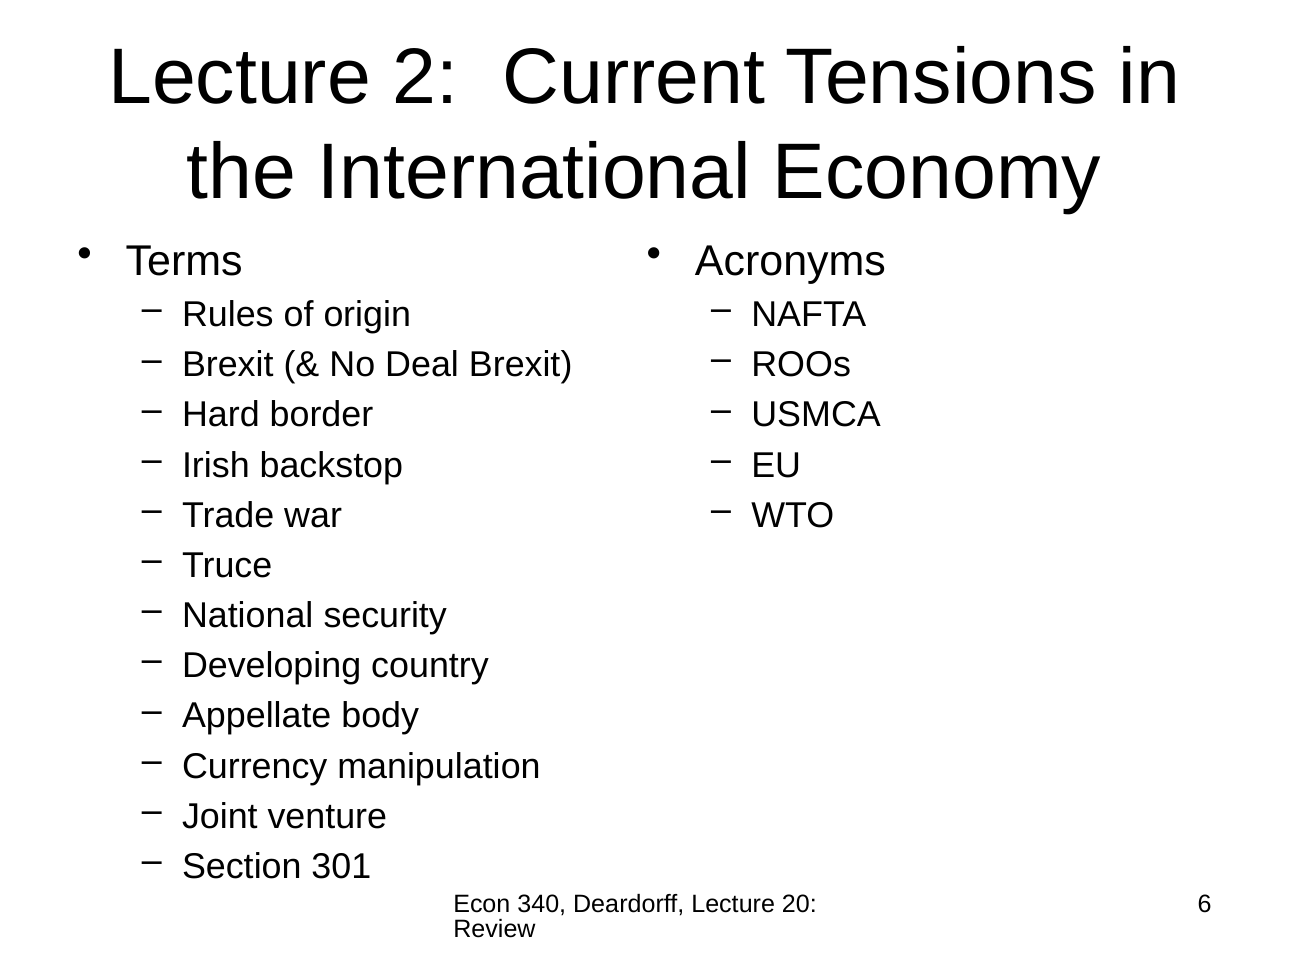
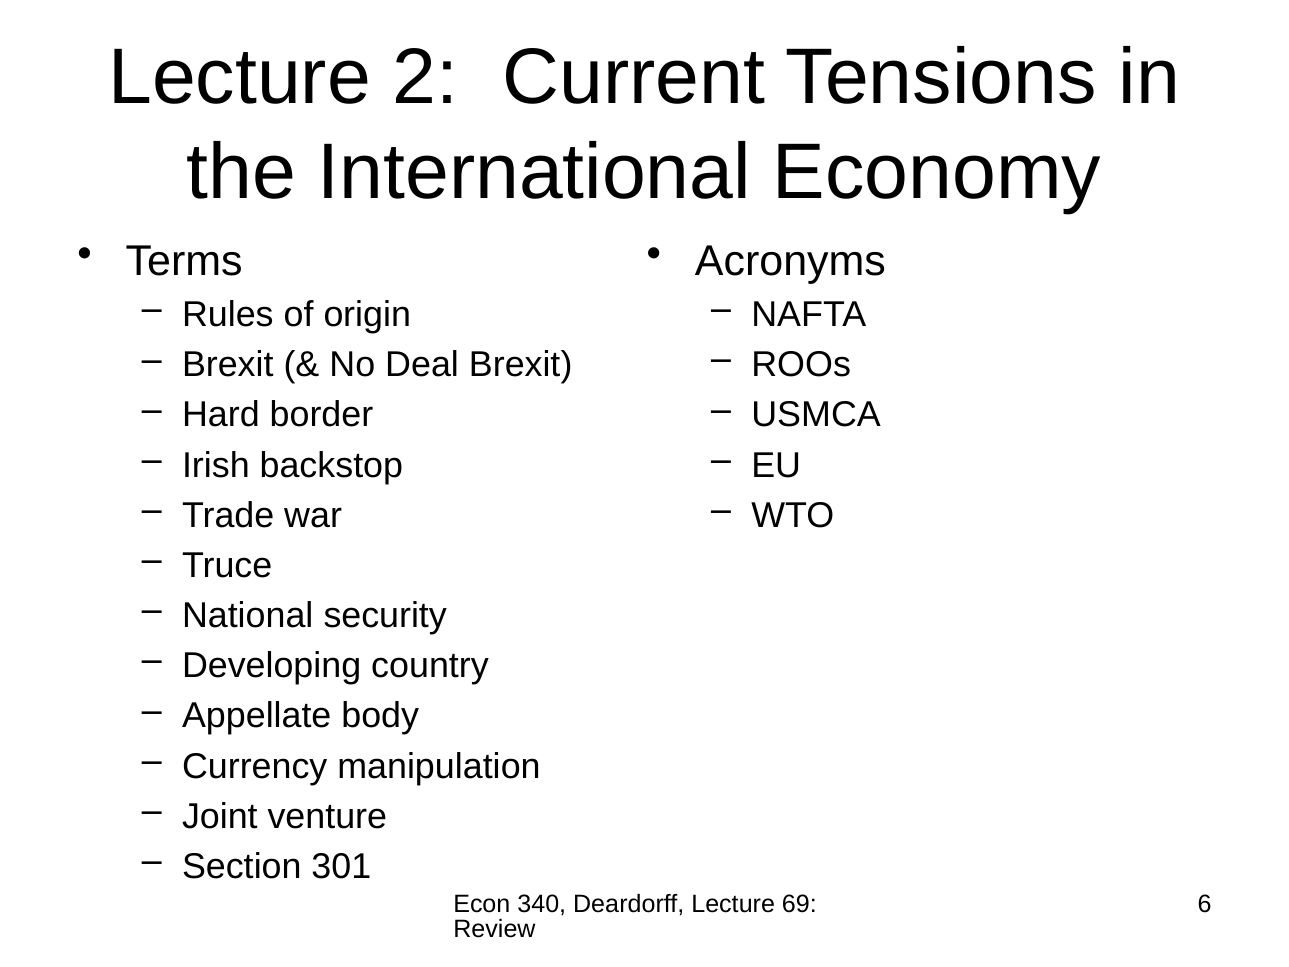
20: 20 -> 69 (799, 904)
